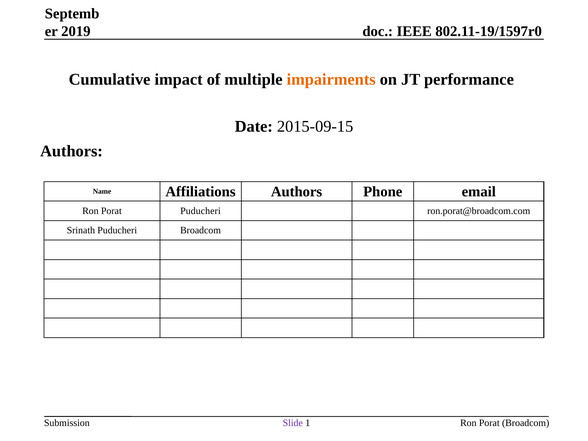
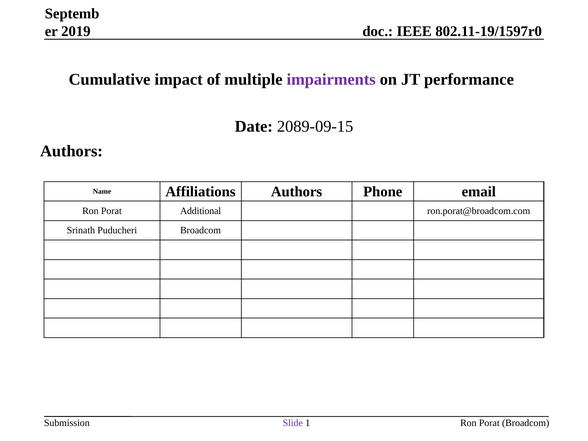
impairments colour: orange -> purple (331, 80)
2015-09-15: 2015-09-15 -> 2089-09-15 (315, 127)
Porat Puducheri: Puducheri -> Additional (201, 211)
